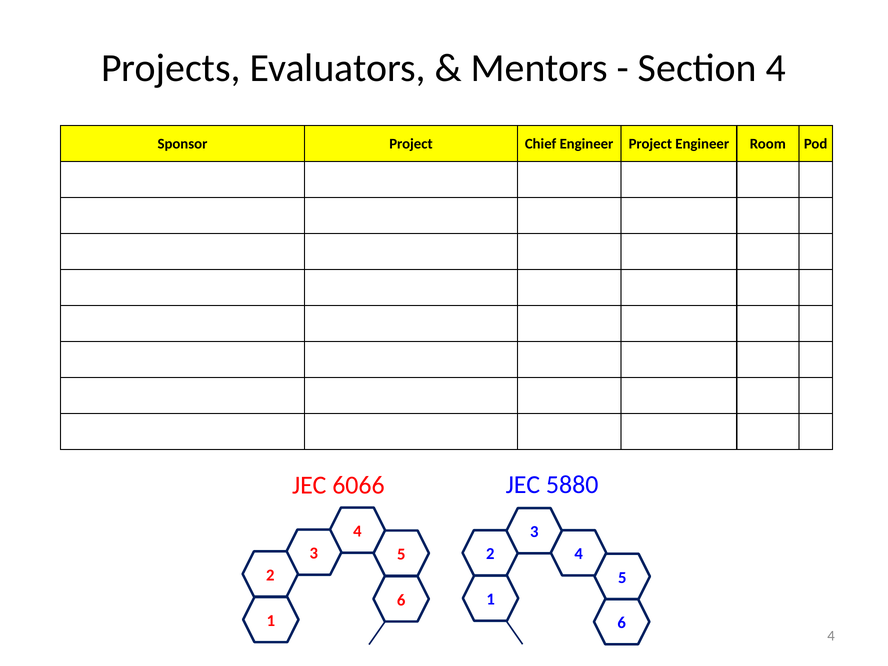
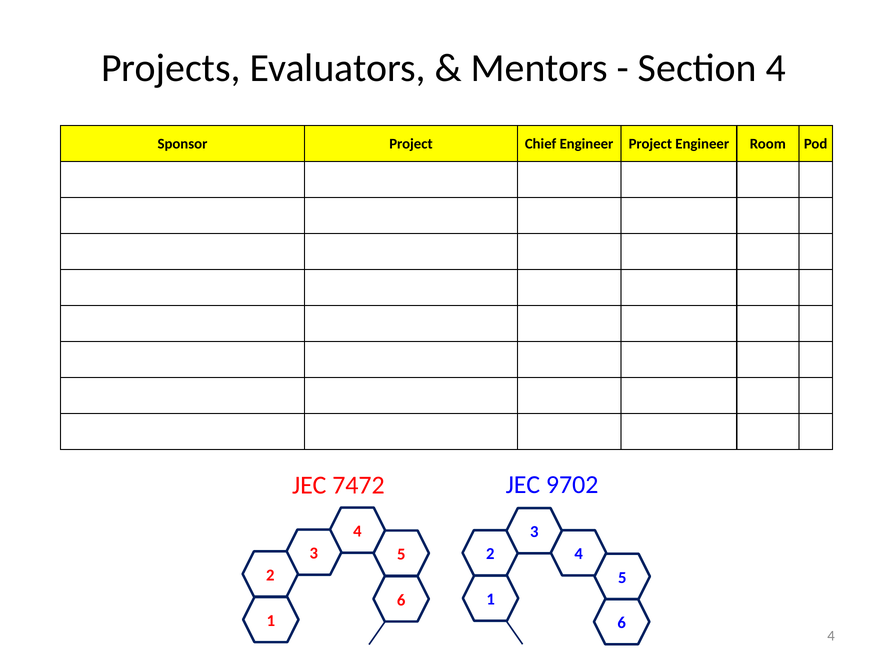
6066: 6066 -> 7472 (358, 485)
5880: 5880 -> 9702 (572, 485)
